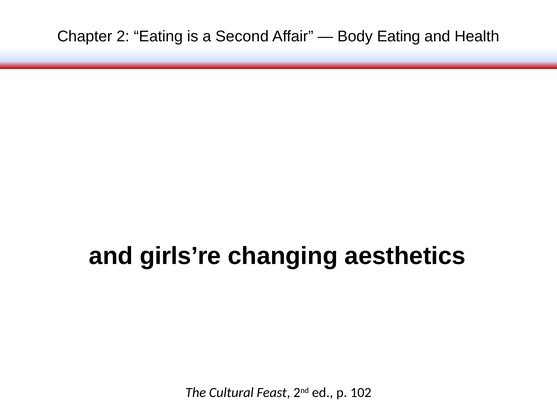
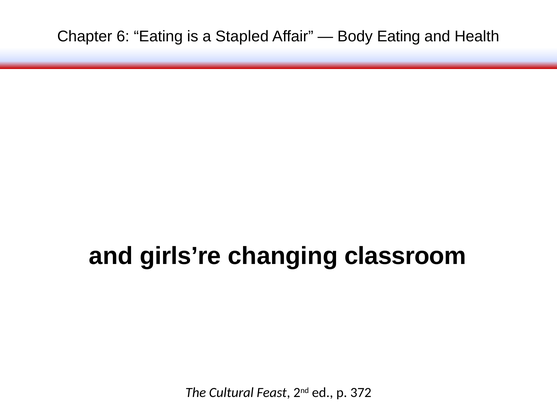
2: 2 -> 6 (123, 36)
Second: Second -> Stapled (242, 36)
aesthetics: aesthetics -> classroom (405, 256)
102: 102 -> 372 (361, 392)
